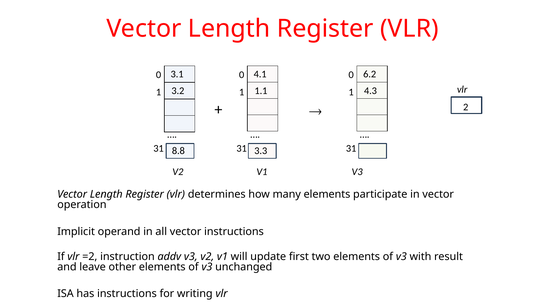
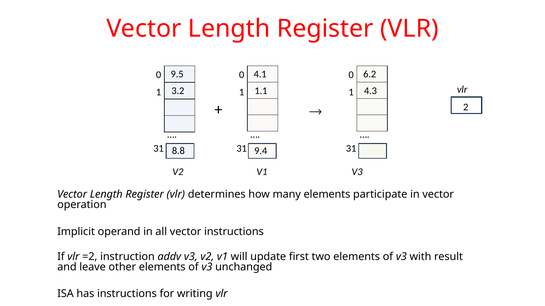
3.1: 3.1 -> 9.5 (177, 74)
3.3: 3.3 -> 9.4 (261, 151)
